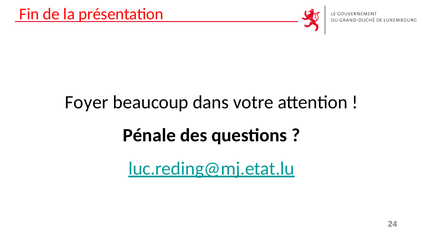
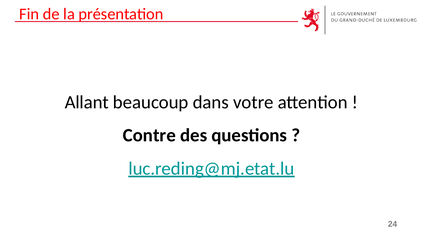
Foyer: Foyer -> Allant (87, 102)
Pénale: Pénale -> Contre (149, 135)
